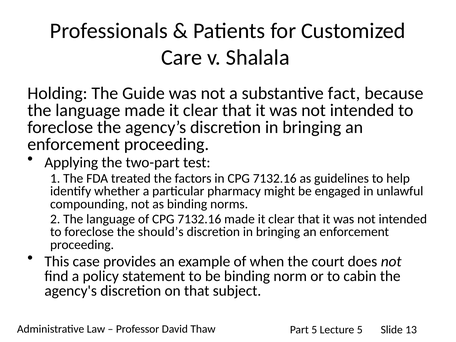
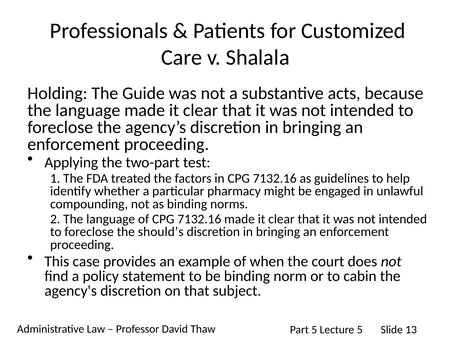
fact: fact -> acts (344, 93)
